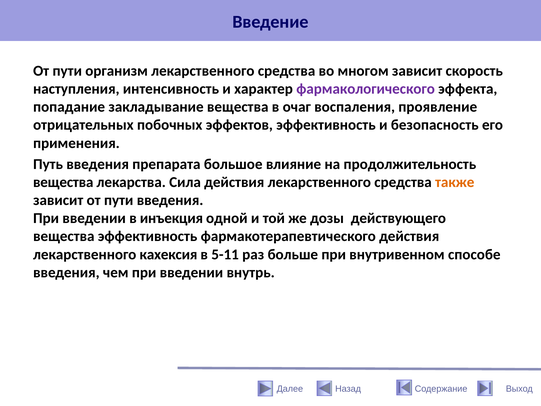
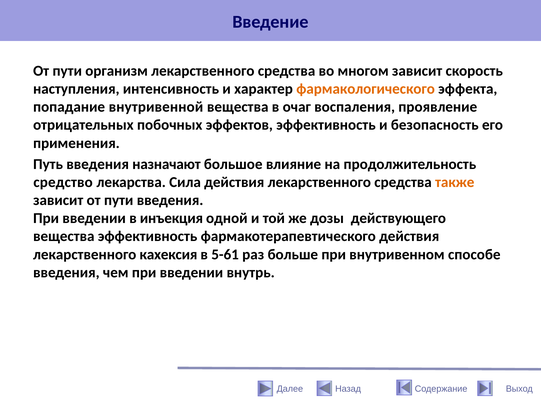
фармакологического colour: purple -> orange (366, 89)
закладывание: закладывание -> внутривенной (156, 107)
препарата: препарата -> назначают (166, 164)
вещества: вещества -> средство (63, 182)
5-11: 5-11 -> 5-61 (225, 254)
